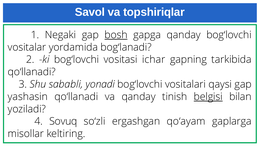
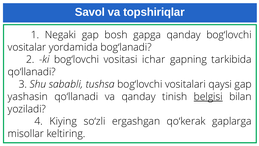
bosh underline: present -> none (116, 35)
yonadi: yonadi -> tushsa (100, 84)
Sovuq: Sovuq -> Kiying (63, 121)
qo‘ayam: qo‘ayam -> qo‘kerak (186, 121)
